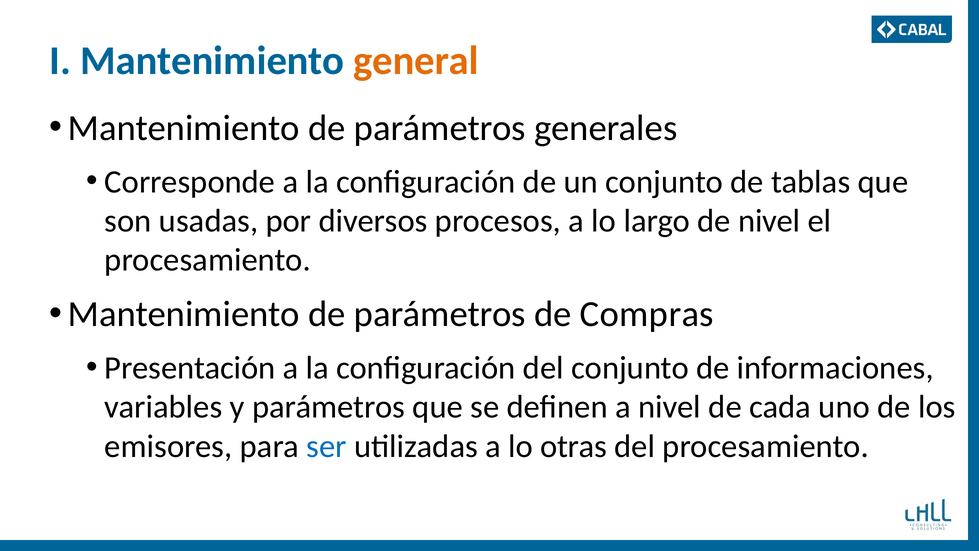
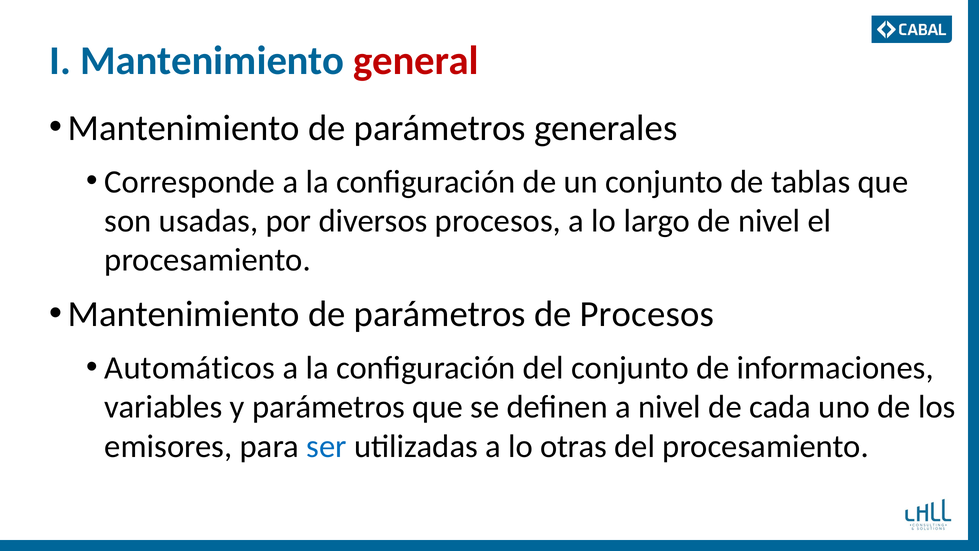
general colour: orange -> red (416, 61)
de Compras: Compras -> Procesos (647, 314)
Presentación: Presentación -> Automáticos (190, 368)
